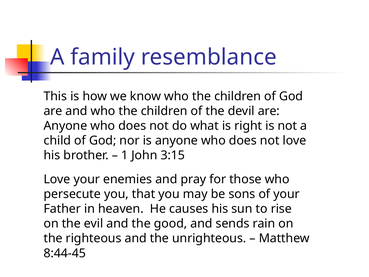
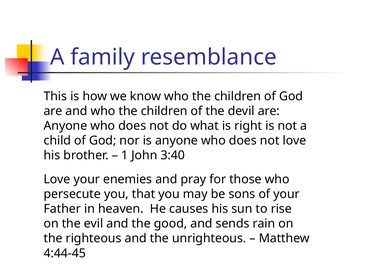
3:15: 3:15 -> 3:40 (173, 155)
8:44-45: 8:44-45 -> 4:44-45 (65, 253)
